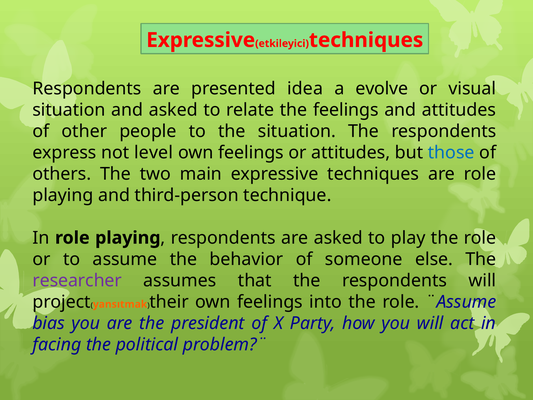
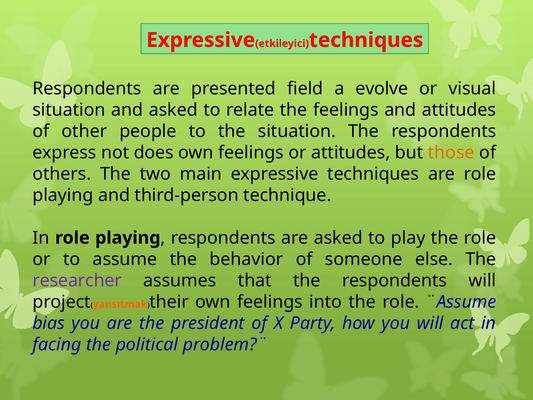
idea: idea -> field (305, 88)
level: level -> does (154, 152)
those colour: blue -> orange (451, 152)
